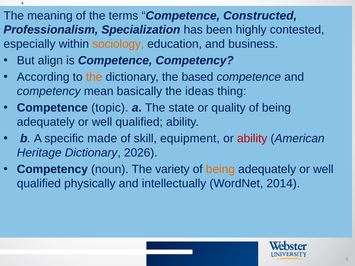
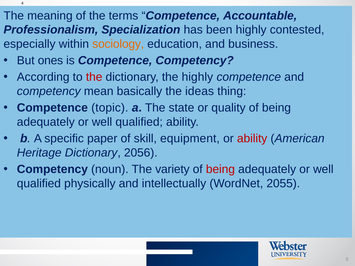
Constructed: Constructed -> Accountable (260, 16)
align: align -> ones (50, 61)
the colour: orange -> red (94, 77)
the based: based -> highly (197, 77)
made: made -> paper (102, 139)
2026: 2026 -> 2056 (141, 153)
being colour: orange -> red (220, 169)
2014: 2014 -> 2055 (283, 184)
